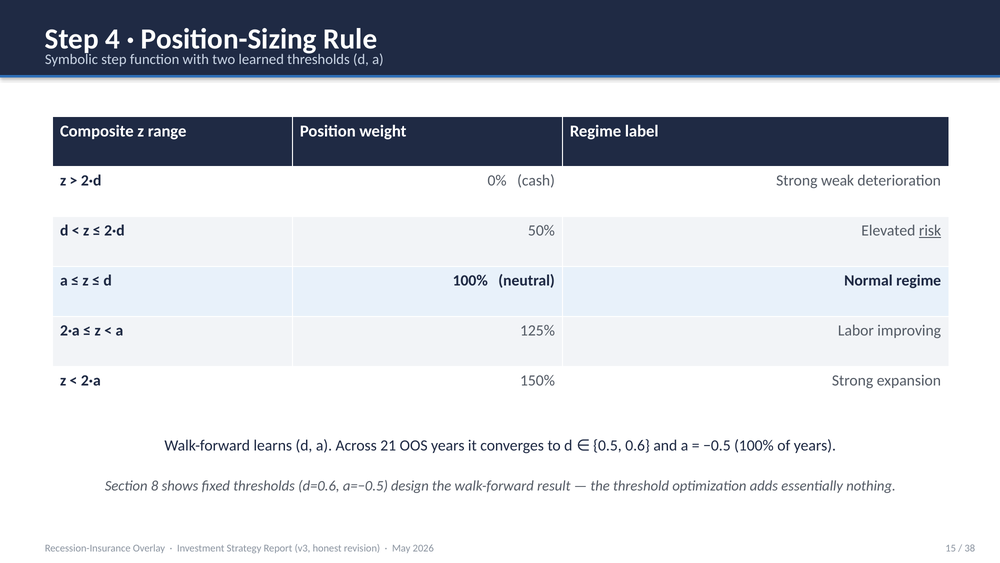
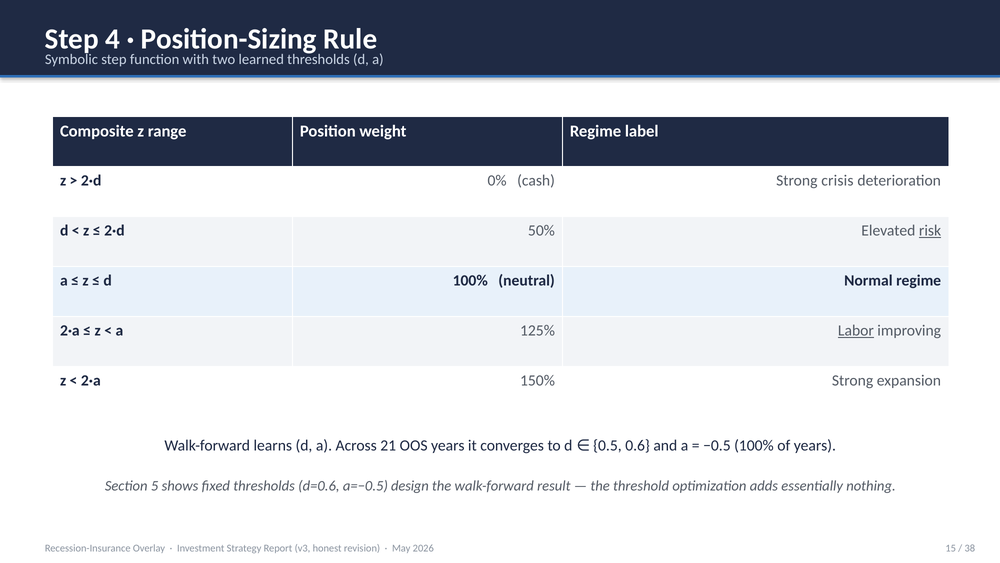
weak: weak -> crisis (837, 180)
Labor underline: none -> present (856, 330)
8: 8 -> 5 (155, 485)
